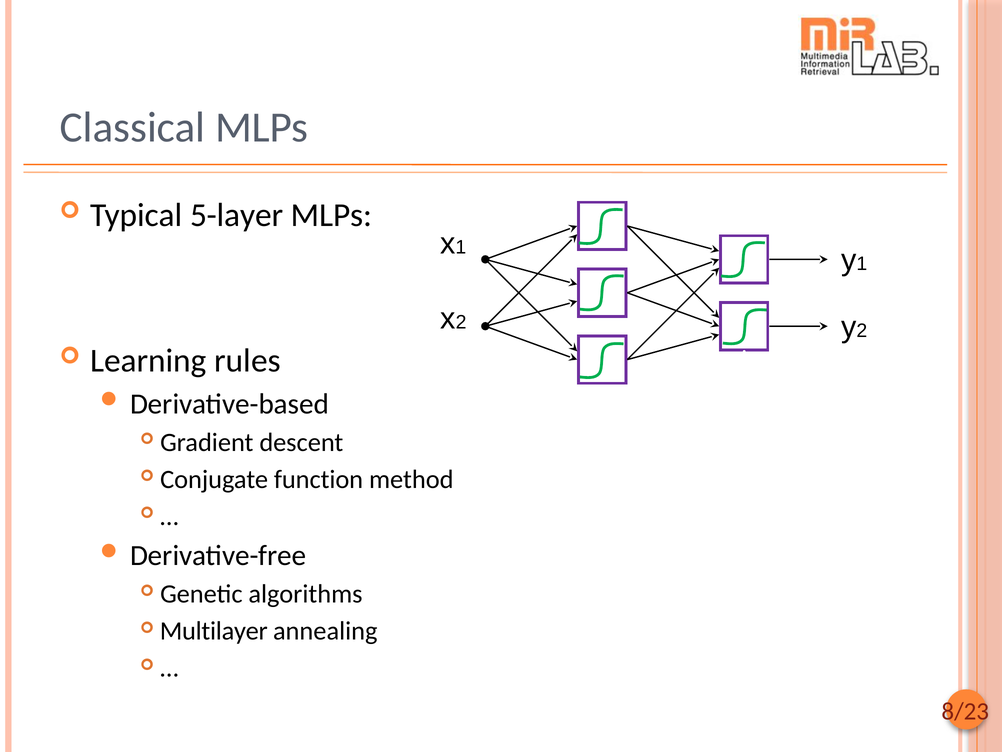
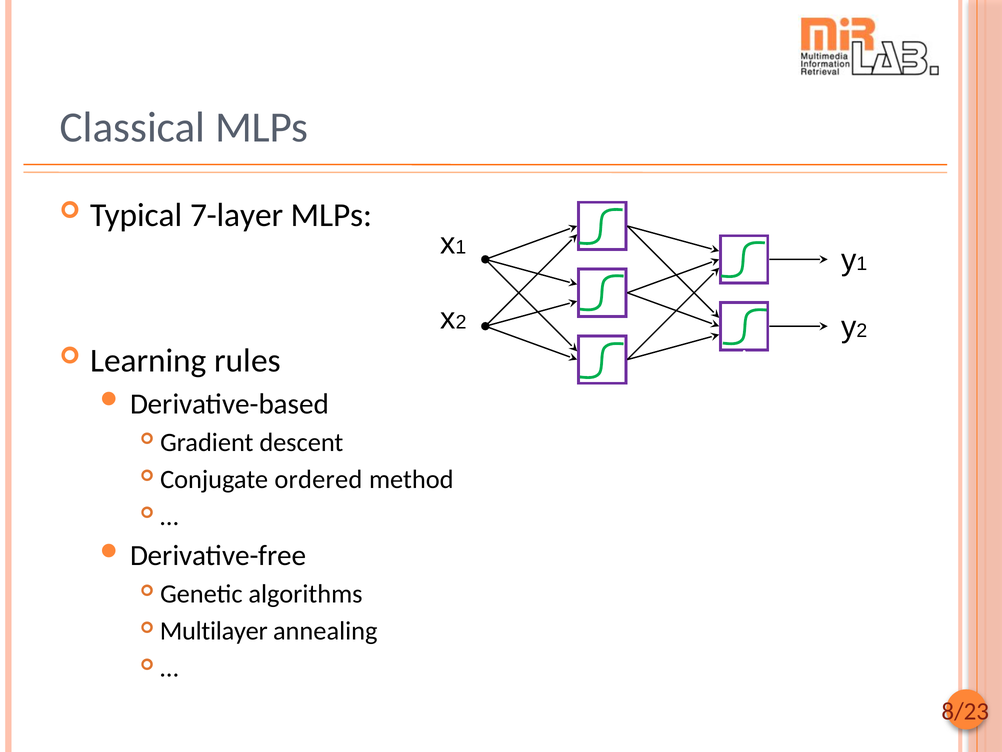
5-layer: 5-layer -> 7-layer (237, 215)
function: function -> ordered (318, 479)
